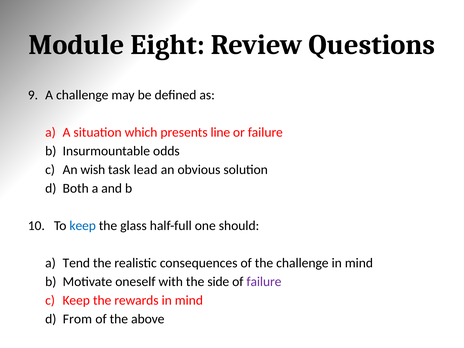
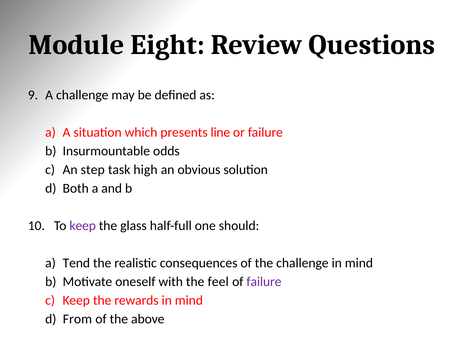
wish: wish -> step (93, 170)
lead: lead -> high (146, 170)
keep colour: blue -> purple (83, 226)
side: side -> feel (218, 282)
